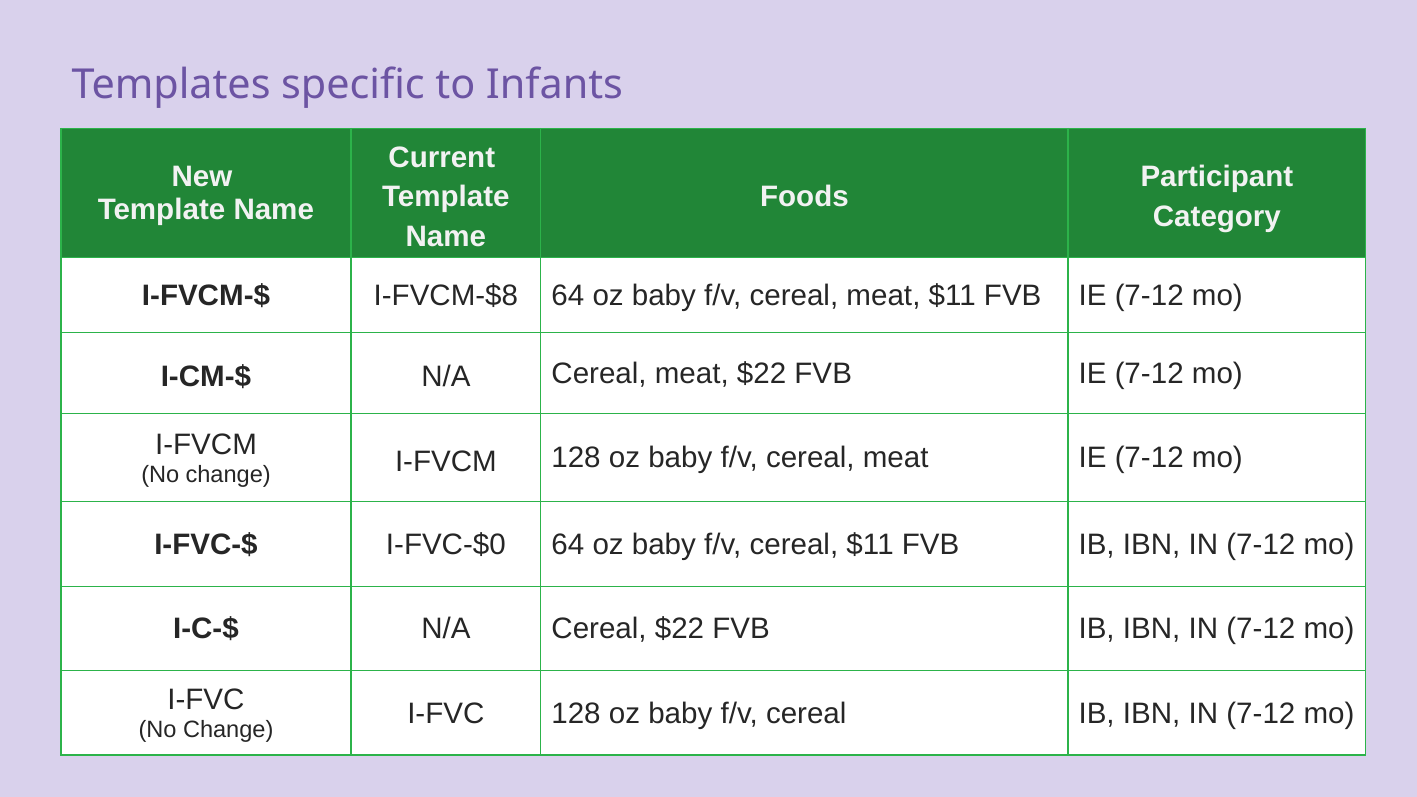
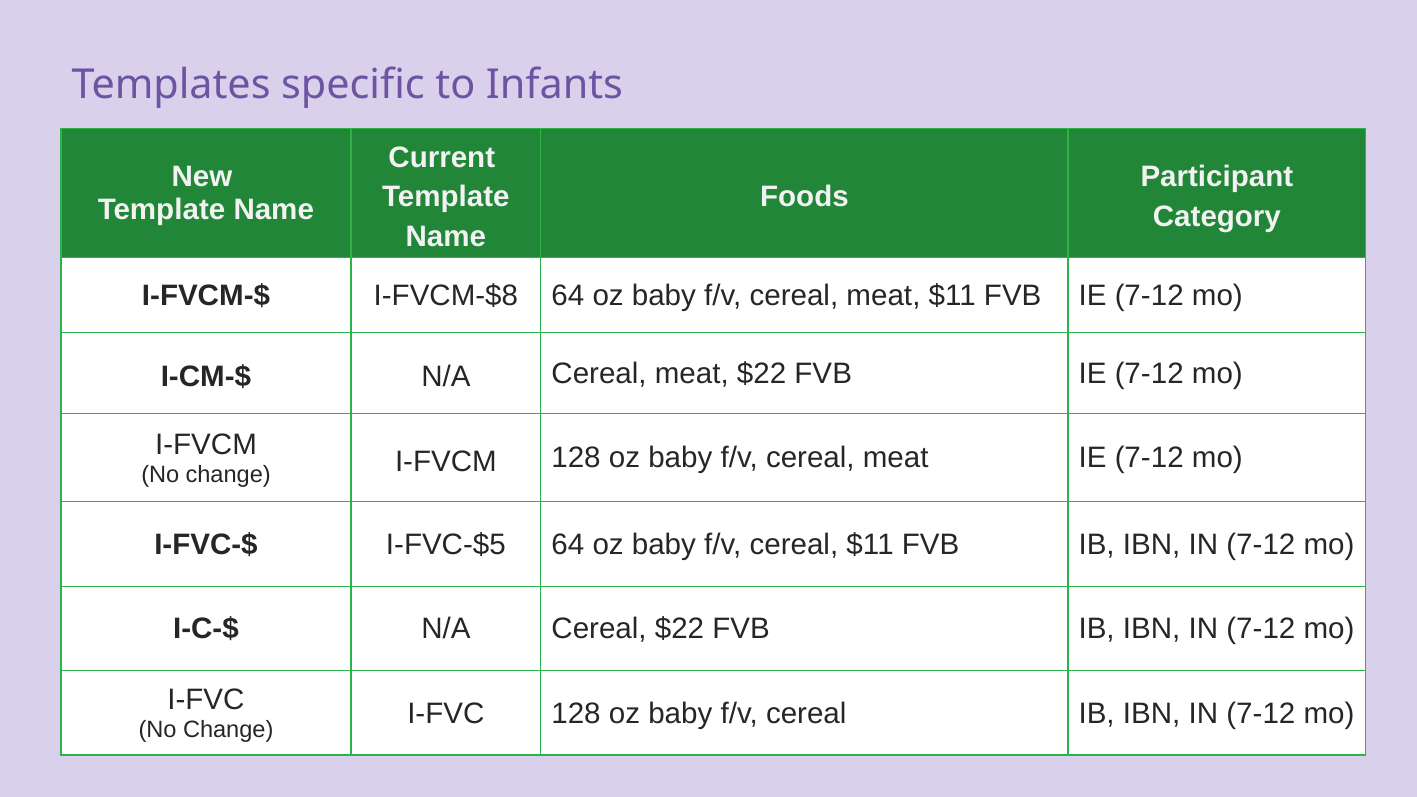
I-FVC-$0: I-FVC-$0 -> I-FVC-$5 (446, 545)
